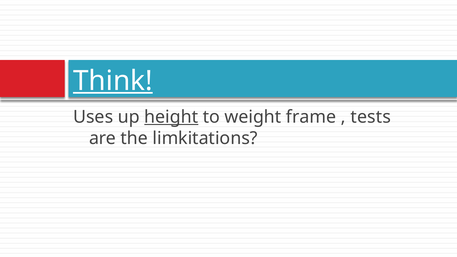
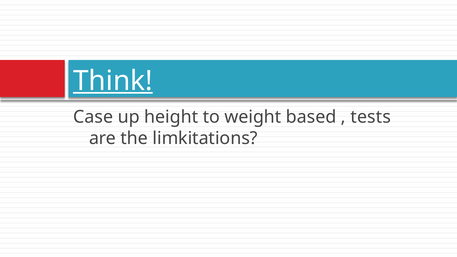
Uses: Uses -> Case (93, 117)
height underline: present -> none (171, 117)
frame: frame -> based (311, 117)
